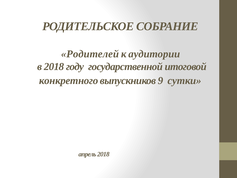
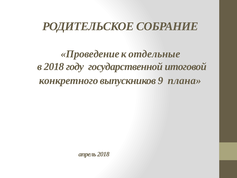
Родителей: Родителей -> Проведение (90, 54)
аудитории: аудитории -> отдельные (154, 54)
сутки: сутки -> плана (184, 81)
